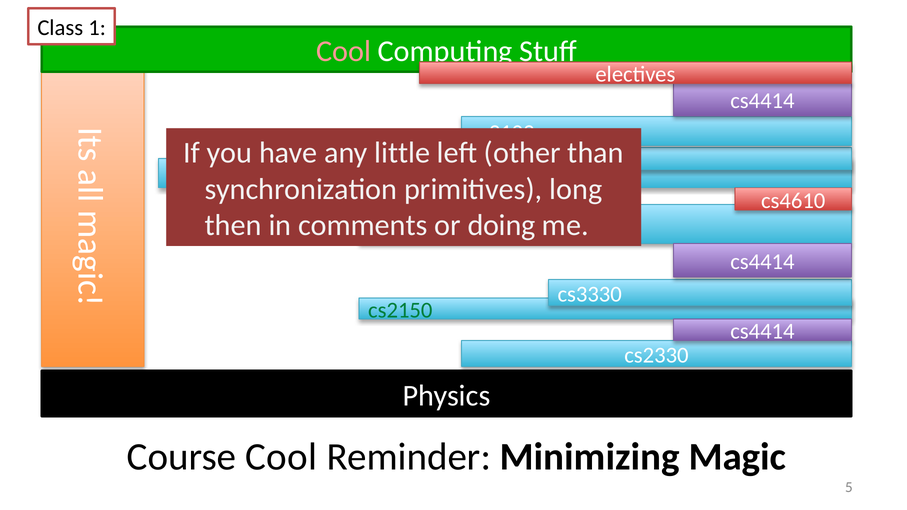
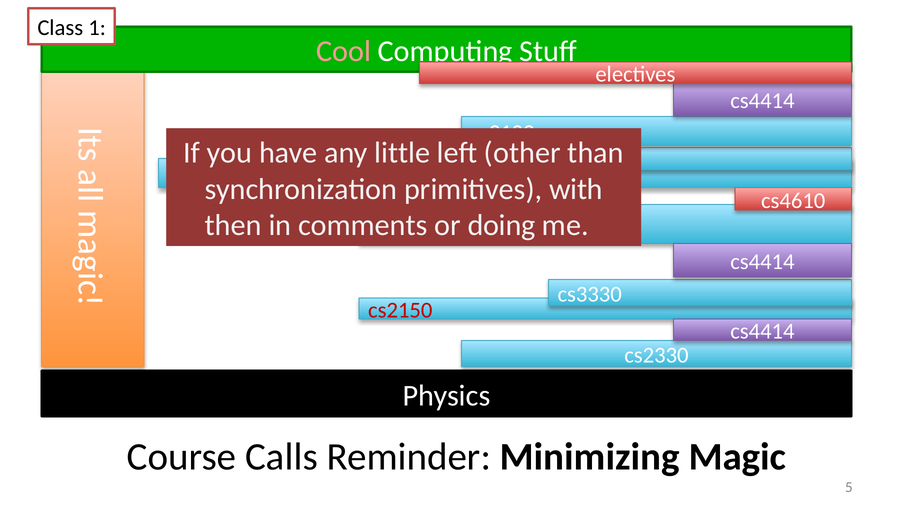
long: long -> with (576, 189)
cs2150 colour: green -> red (400, 310)
Course Cool: Cool -> Calls (281, 457)
